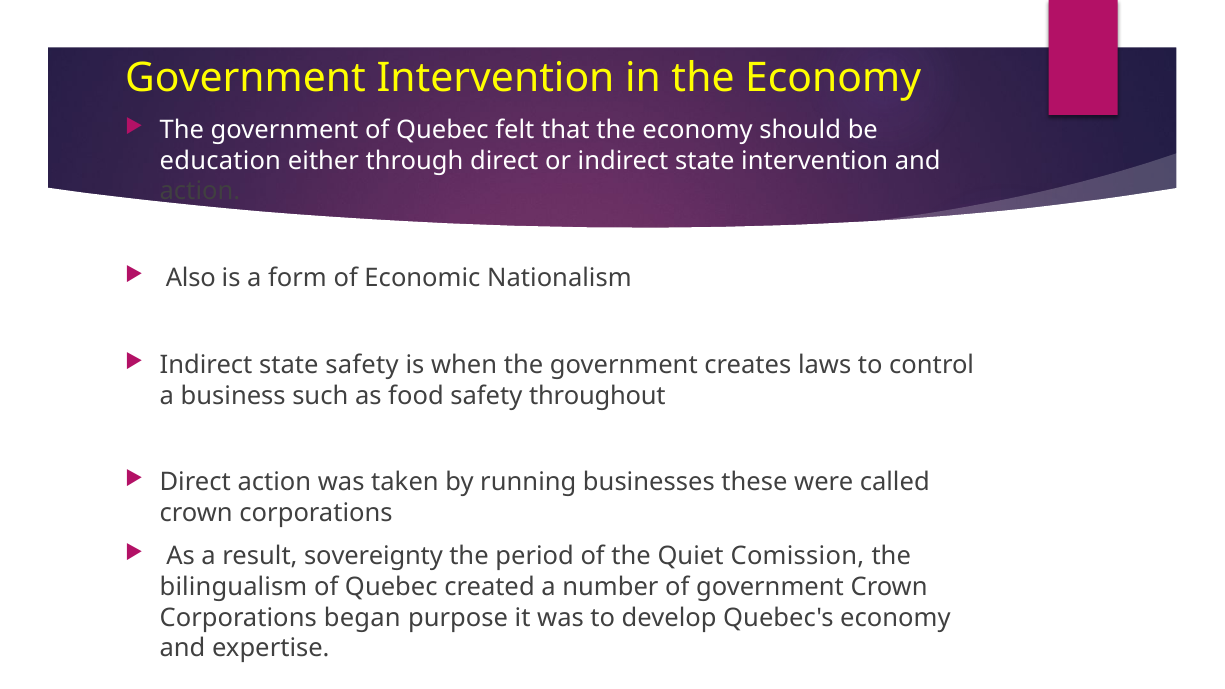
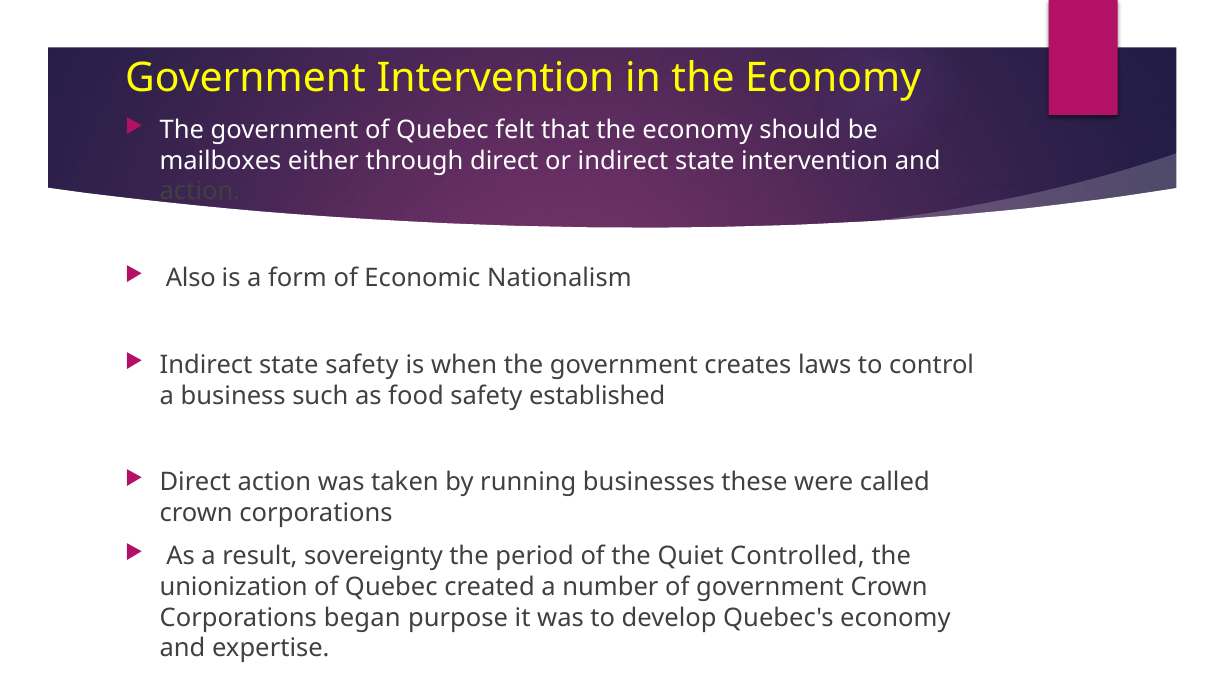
education: education -> mailboxes (221, 161)
throughout: throughout -> established (597, 396)
Comission: Comission -> Controlled (797, 557)
bilingualism: bilingualism -> unionization (234, 587)
